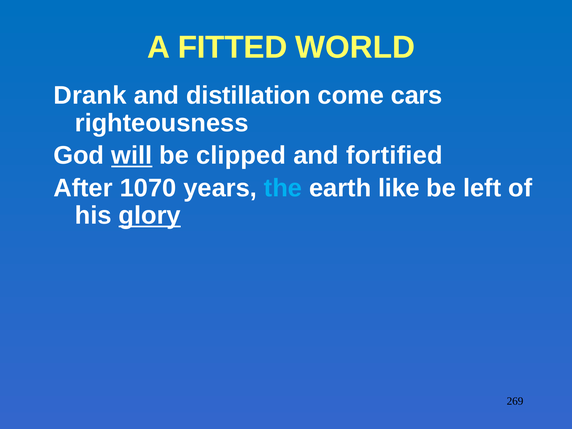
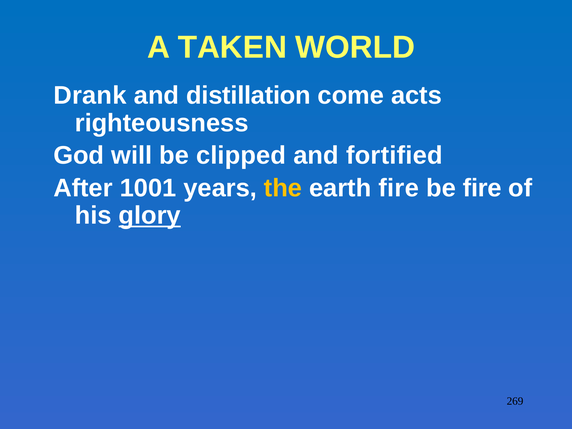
FITTED: FITTED -> TAKEN (232, 47)
cars: cars -> acts (416, 95)
will underline: present -> none (132, 156)
1070: 1070 -> 1001 (148, 188)
the colour: light blue -> yellow (283, 188)
earth like: like -> fire (399, 188)
be left: left -> fire (482, 188)
